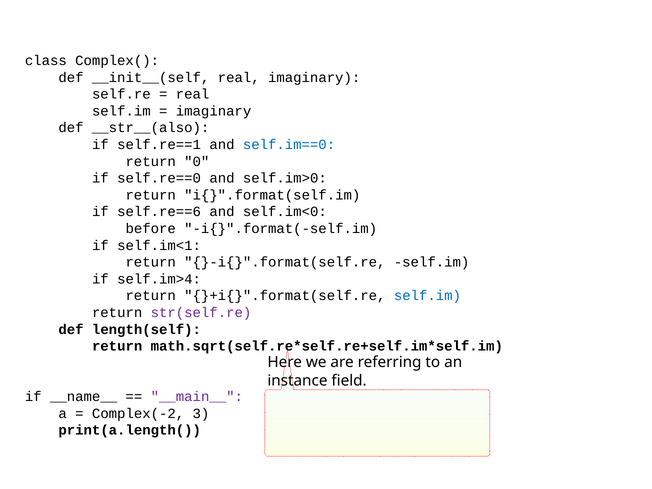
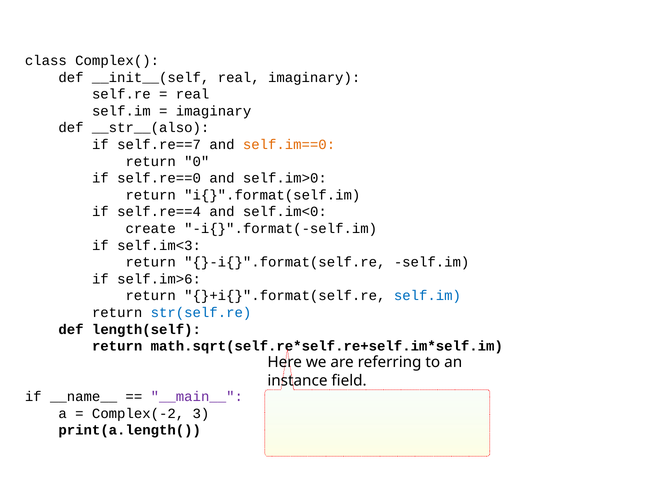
self.re==1: self.re==1 -> self.re==7 (159, 145)
self.im==0 colour: blue -> orange (289, 145)
self.re==6: self.re==6 -> self.re==4 (159, 212)
before: before -> create (151, 229)
self.im<1: self.im<1 -> self.im<3 (159, 245)
self.im>4: self.im>4 -> self.im>6 (159, 279)
str(self.re colour: purple -> blue (201, 313)
